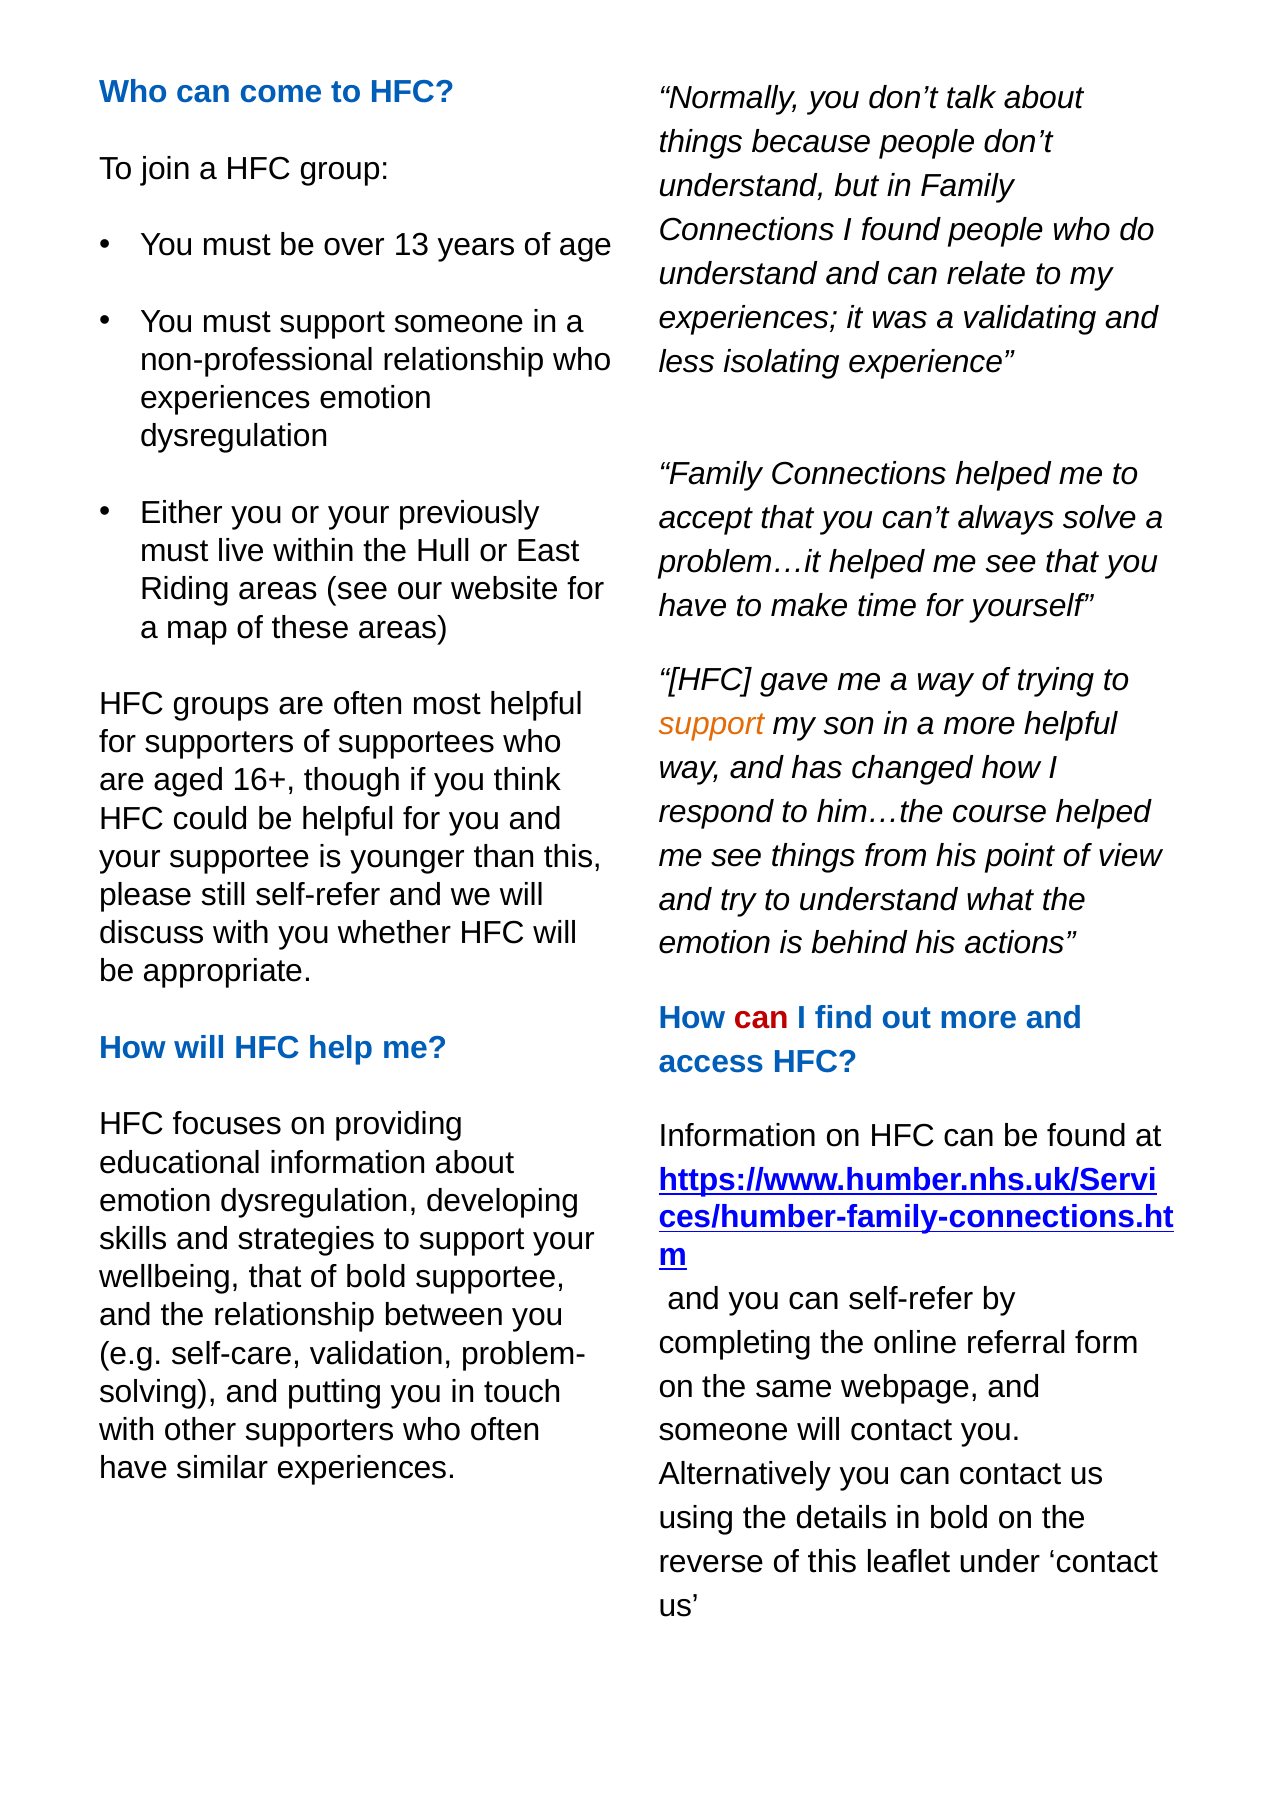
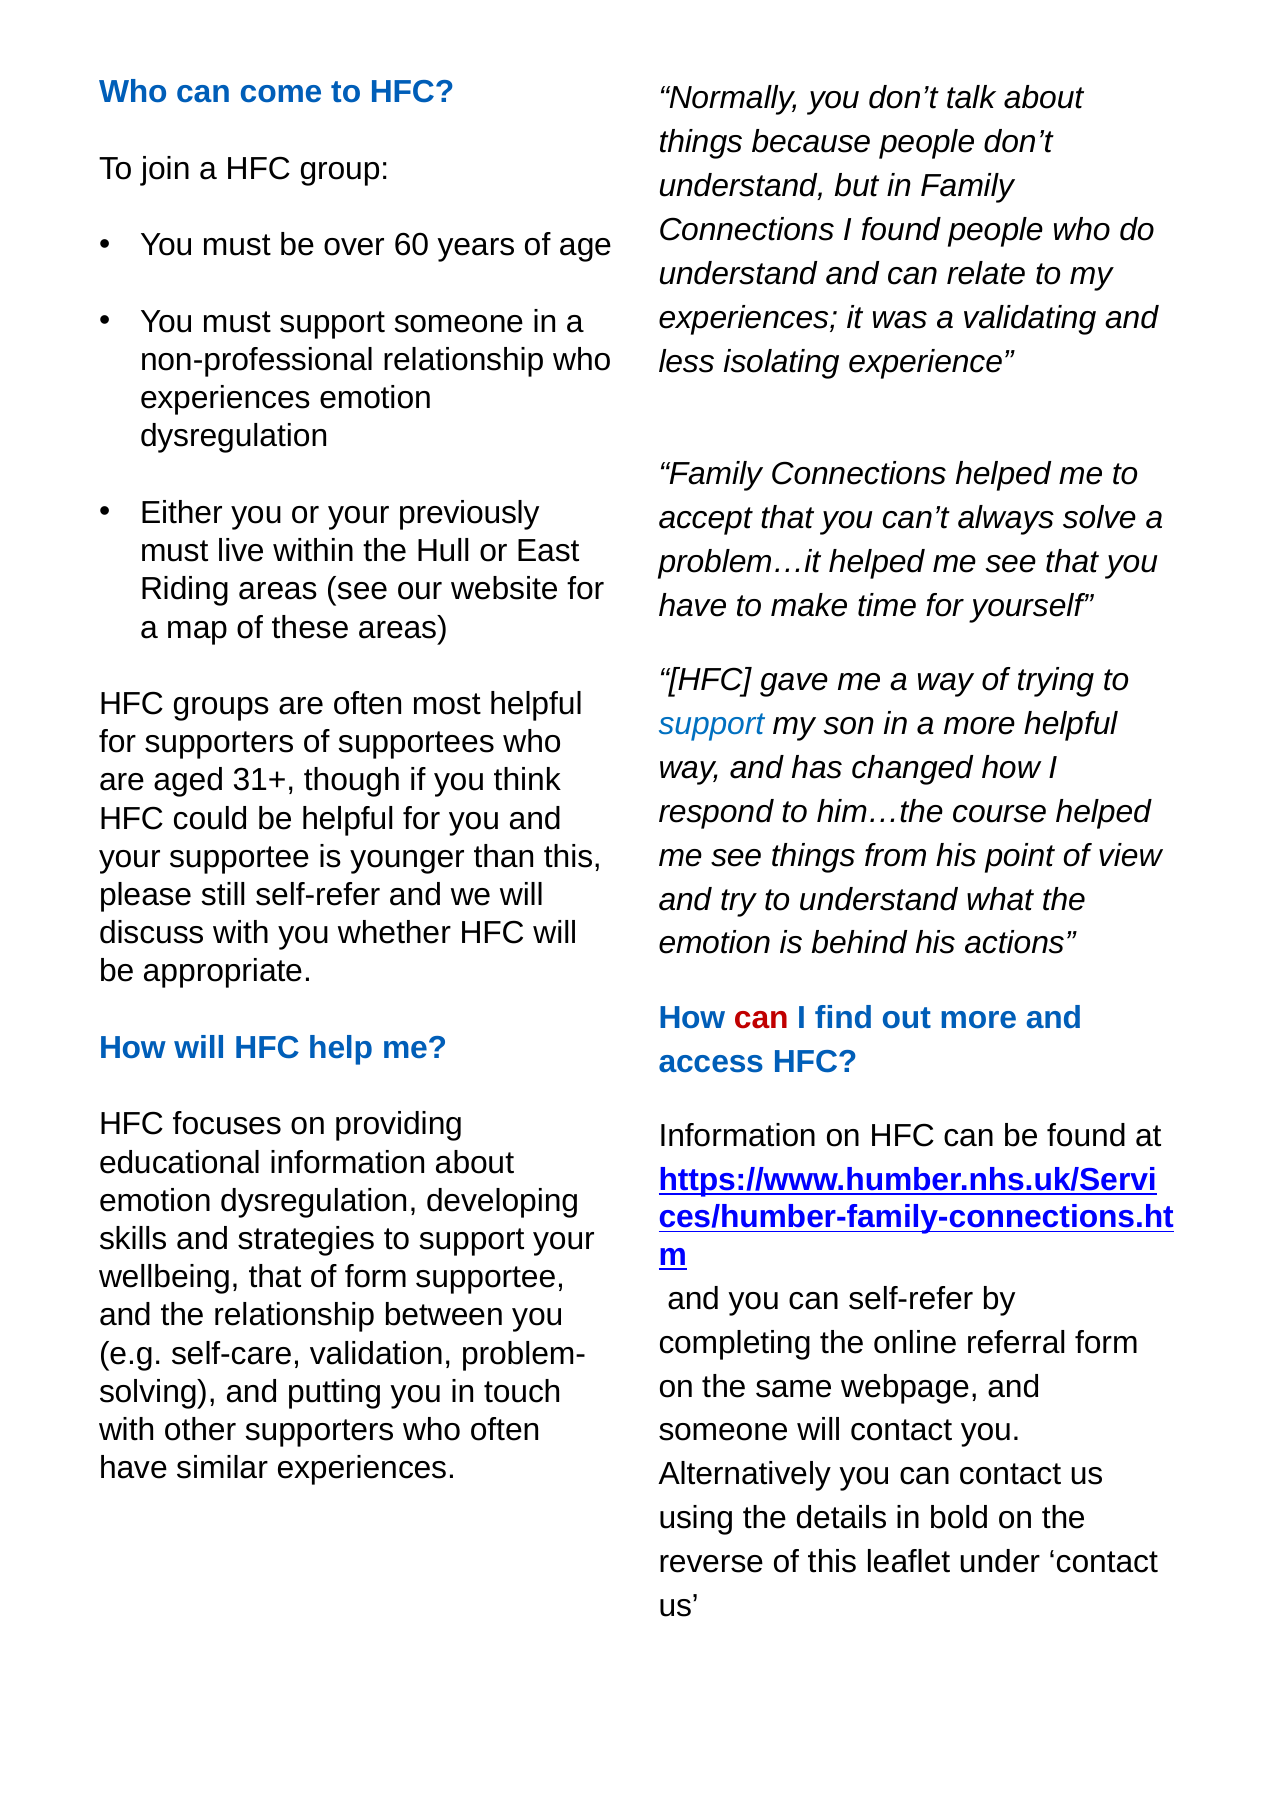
13: 13 -> 60 (411, 245)
support colour: orange -> blue (711, 724)
16+: 16+ -> 31+ (264, 780)
of bold: bold -> form (376, 1277)
